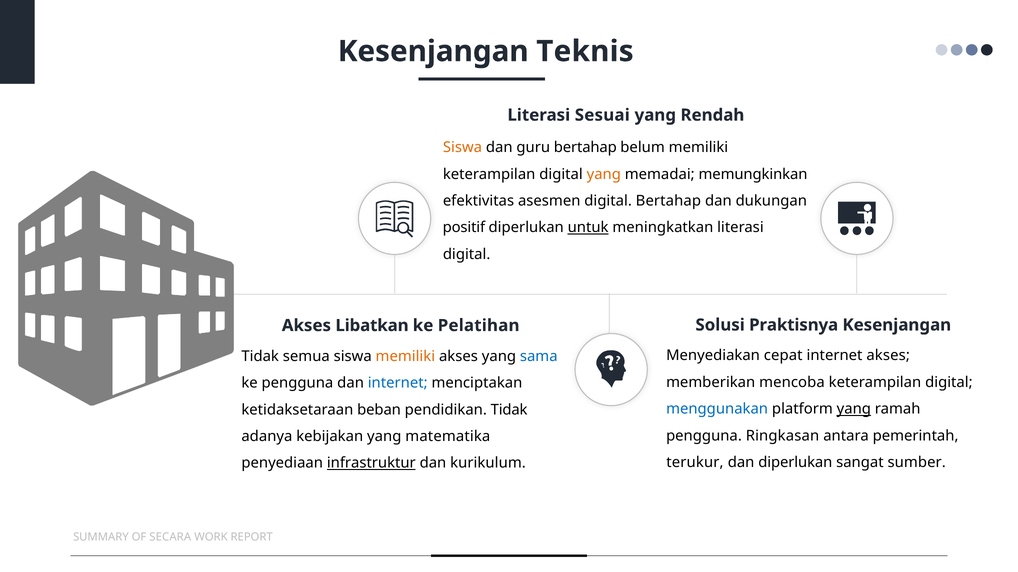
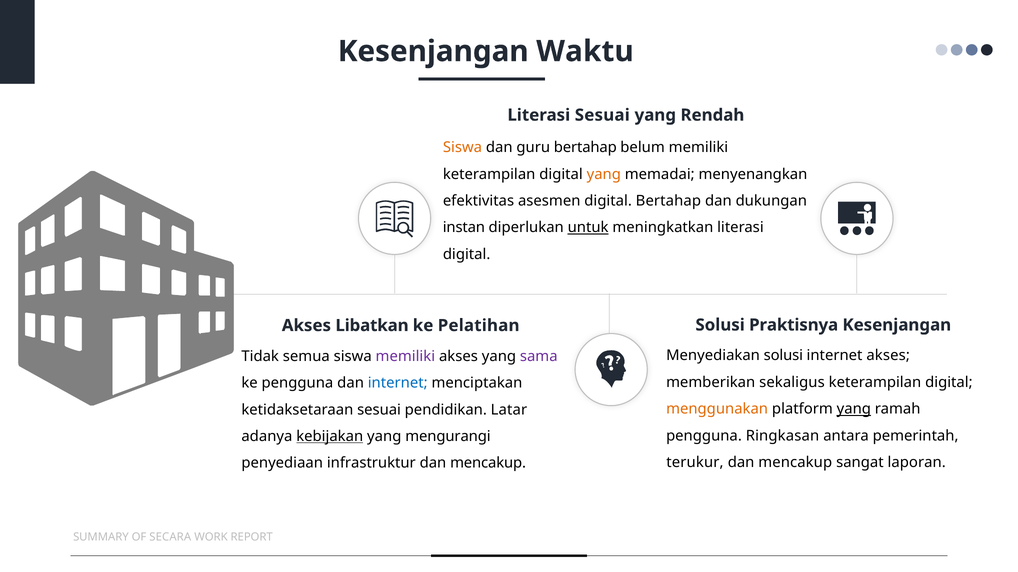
Teknis: Teknis -> Waktu (585, 51)
memungkinkan: memungkinkan -> menyenangkan (753, 174)
positif: positif -> instan (464, 228)
Menyediakan cepat: cepat -> solusi (783, 356)
memiliki colour: orange -> purple (405, 357)
sama colour: blue -> purple (539, 357)
mencoba: mencoba -> sekaligus (792, 383)
menggunakan colour: blue -> orange (717, 409)
ketidaksetaraan beban: beban -> sesuai (379, 410)
pendidikan Tidak: Tidak -> Latar (509, 410)
kebijakan underline: none -> present (330, 437)
matematika: matematika -> mengurangi (448, 437)
diperlukan: diperlukan -> mencakup (795, 463)
sumber: sumber -> laporan (917, 463)
infrastruktur underline: present -> none (371, 464)
kurikulum: kurikulum -> mencakup (488, 464)
